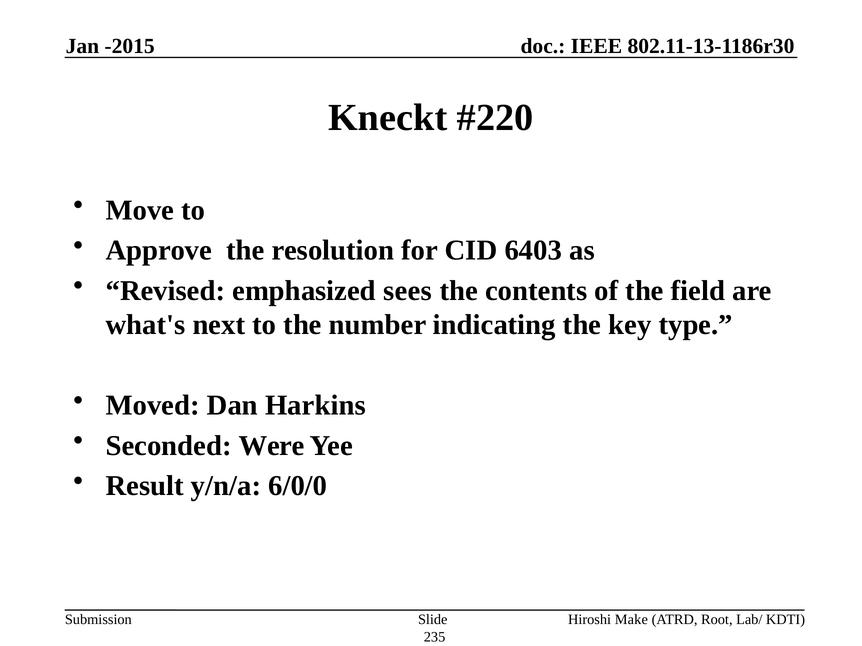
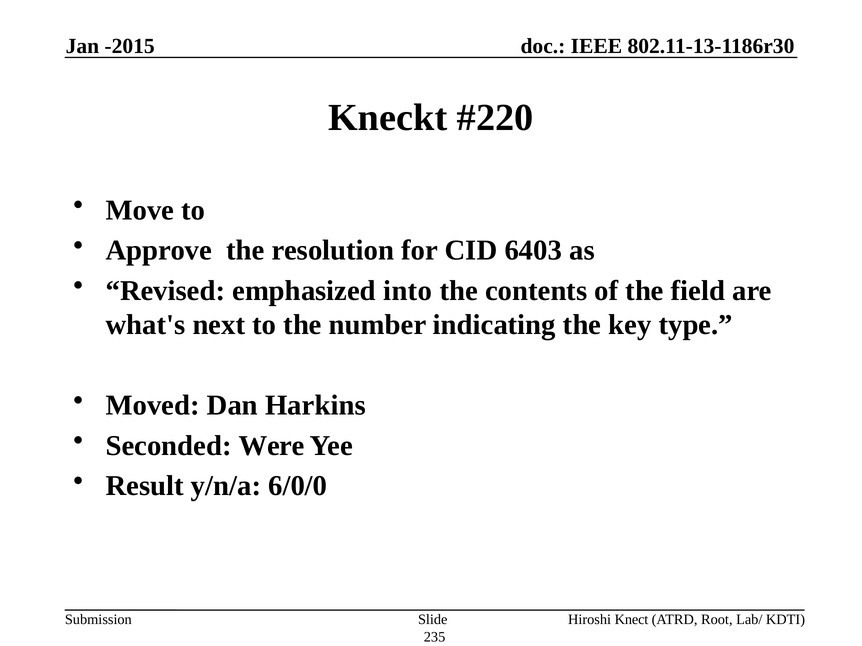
sees: sees -> into (408, 291)
Make: Make -> Knect (631, 620)
